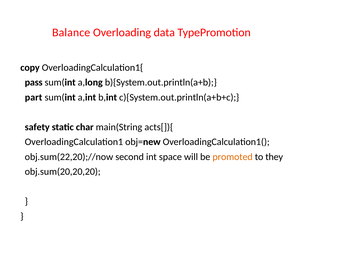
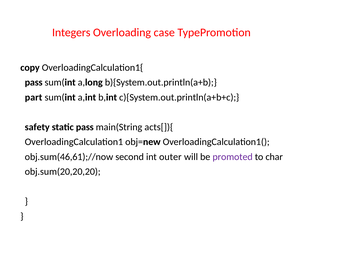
Balance: Balance -> Integers (71, 32)
data: data -> case (164, 32)
static char: char -> pass (85, 127)
obj.sum(22,20);//now: obj.sum(22,20);//now -> obj.sum(46,61);//now (69, 157)
space: space -> outer (170, 157)
promoted colour: orange -> purple (233, 157)
they: they -> char (274, 157)
